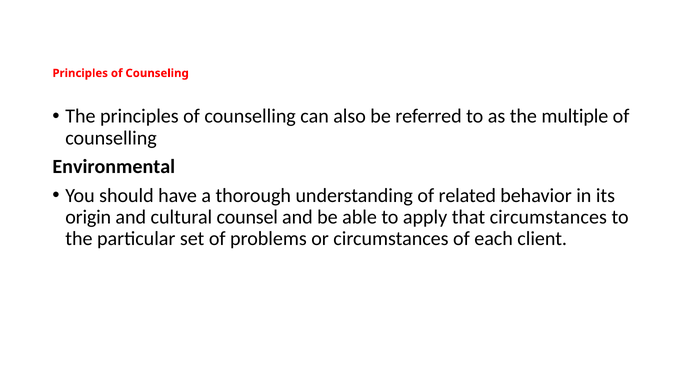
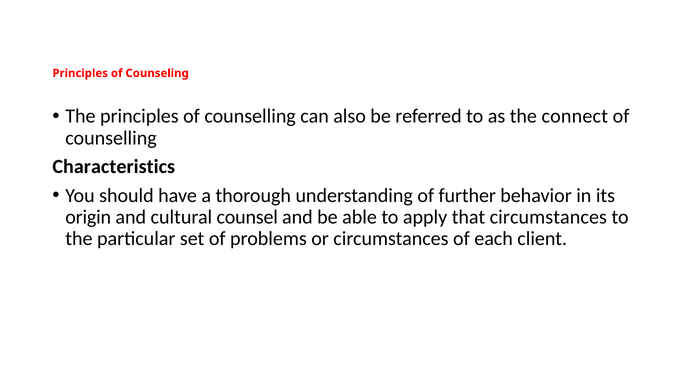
multiple: multiple -> connect (575, 116)
Environmental: Environmental -> Characteristics (114, 167)
related: related -> further (467, 196)
